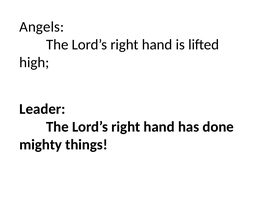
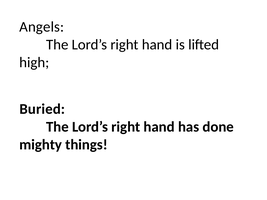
Leader: Leader -> Buried (42, 109)
